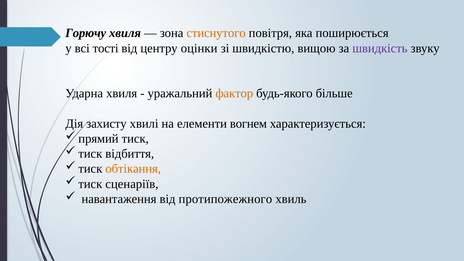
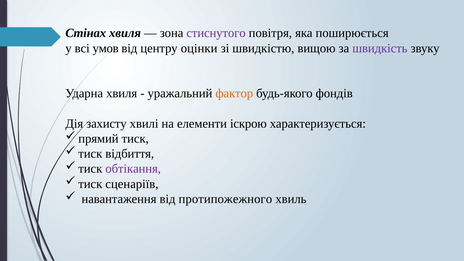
Горючу: Горючу -> Стінах (86, 33)
стиснутого colour: orange -> purple (216, 33)
тості: тості -> умов (106, 48)
більше: більше -> фондів (334, 93)
вогнем: вогнем -> іскрою (248, 124)
обтікання colour: orange -> purple (133, 169)
